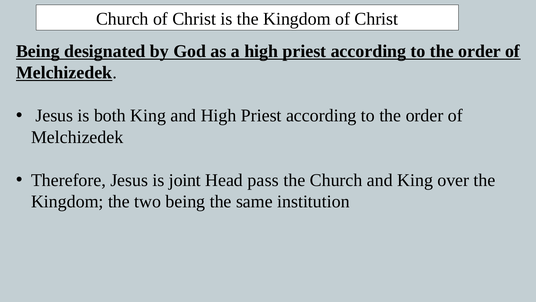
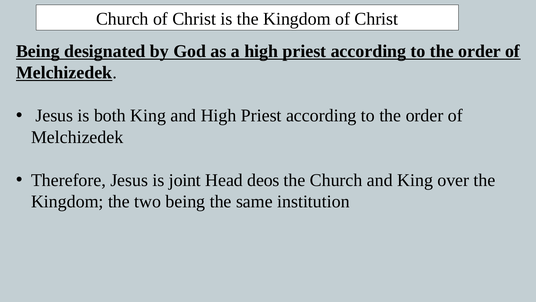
pass: pass -> deos (263, 180)
